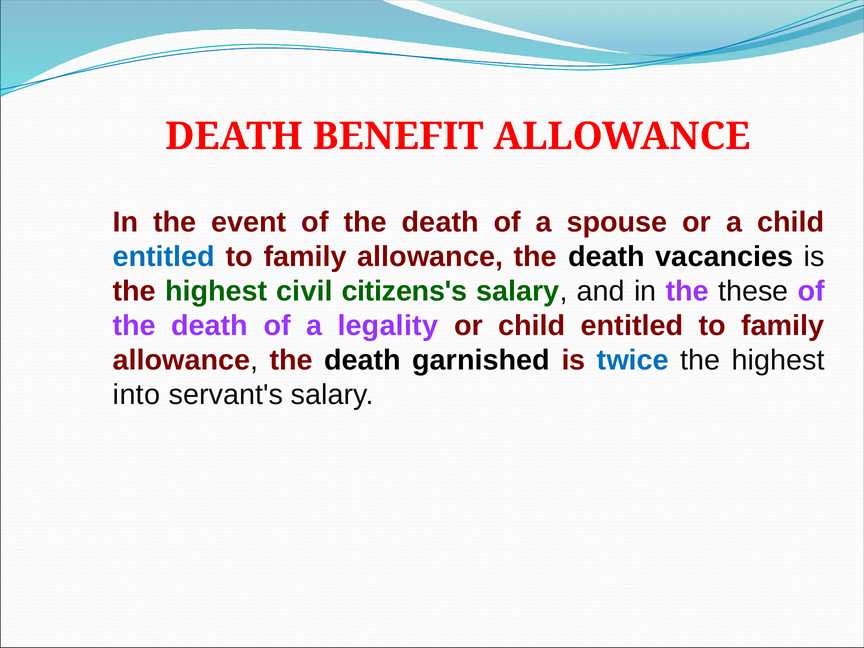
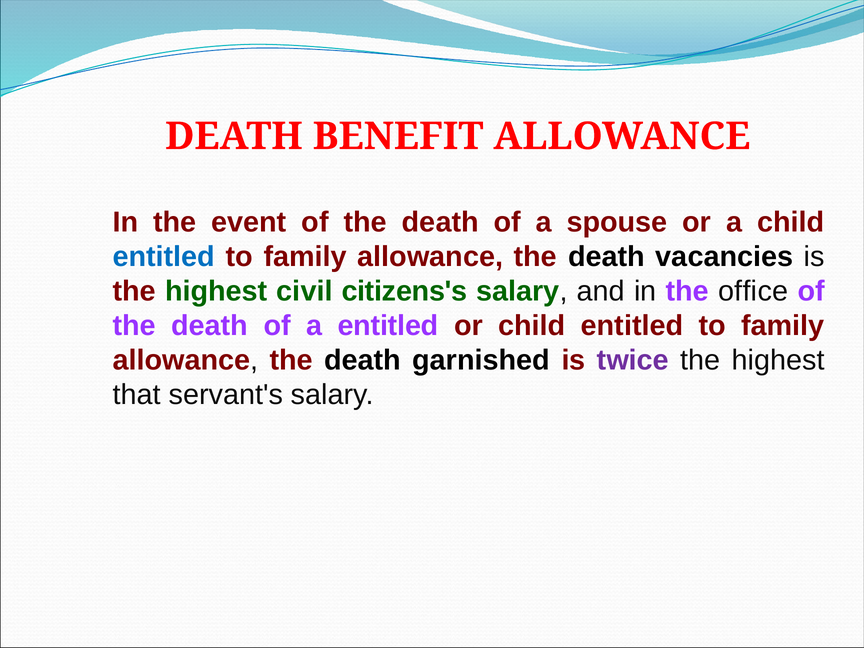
these: these -> office (753, 291)
a legality: legality -> entitled (388, 326)
twice colour: blue -> purple (633, 360)
into: into -> that (137, 395)
